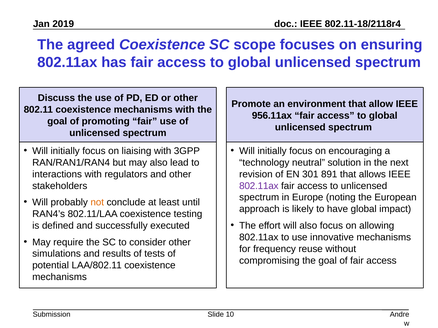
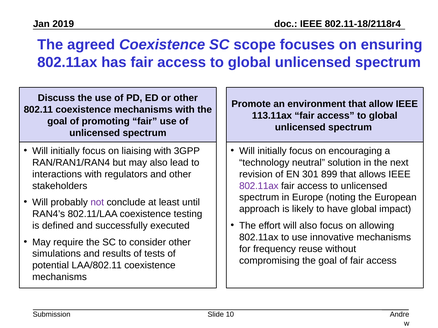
956.11ax: 956.11ax -> 113.11ax (272, 116)
891: 891 -> 899 (329, 174)
not colour: orange -> purple (97, 203)
